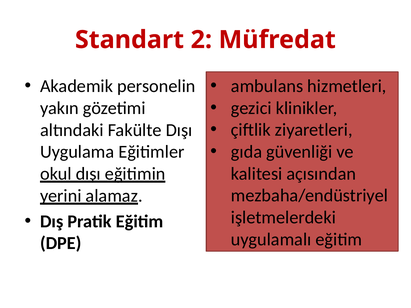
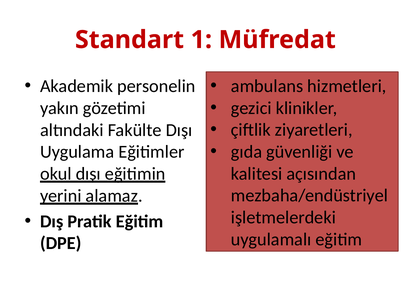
2: 2 -> 1 (201, 40)
